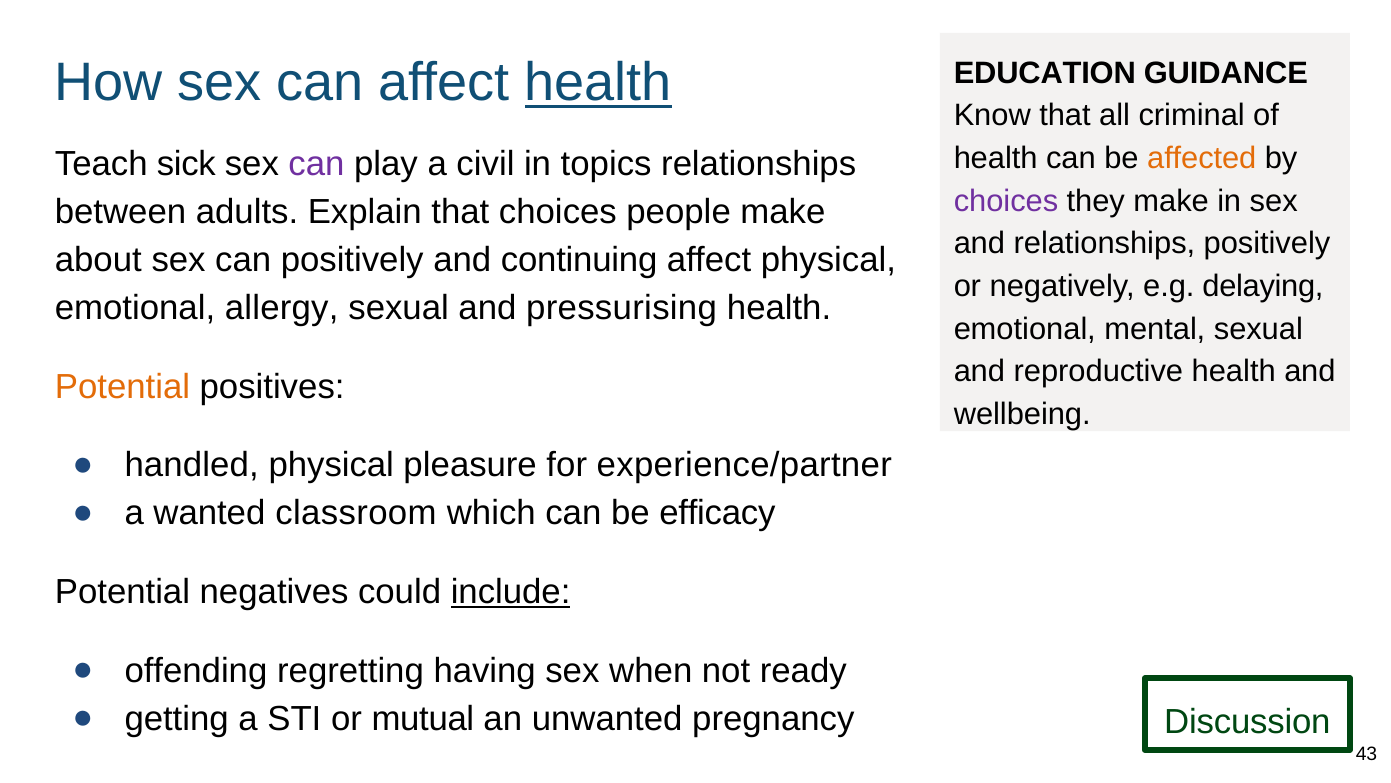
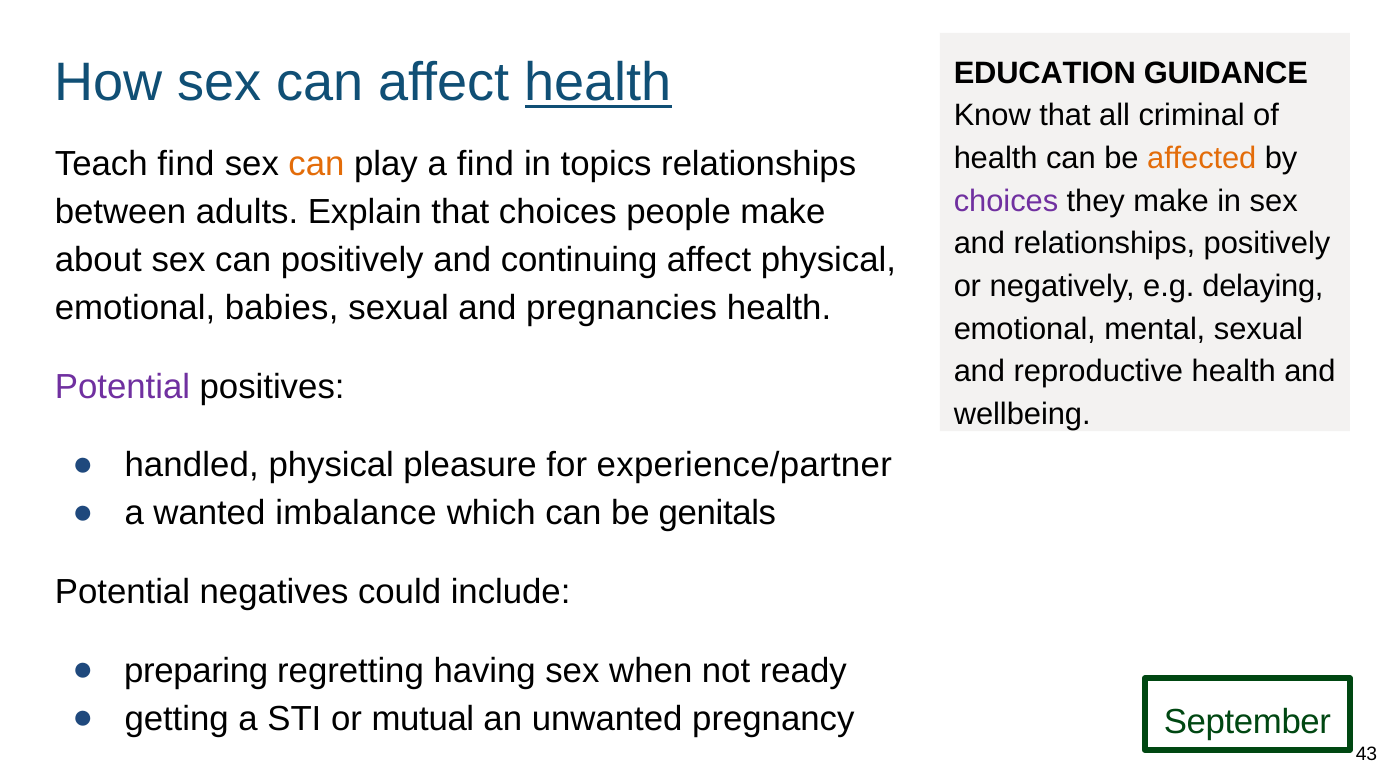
Teach sick: sick -> find (186, 163)
can colour: purple -> orange (316, 163)
a civil: civil -> find (485, 163)
allergy: allergy -> babies (282, 307)
pressurising: pressurising -> pregnancies (622, 307)
Potential colour: orange -> purple (123, 386)
classroom: classroom -> imbalance (356, 513)
efficacy: efficacy -> genitals (717, 513)
include underline: present -> none (511, 592)
offending: offending -> preparing (196, 671)
Discussion: Discussion -> September (1247, 721)
